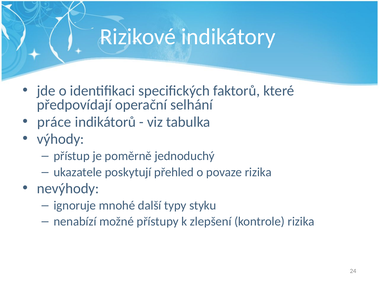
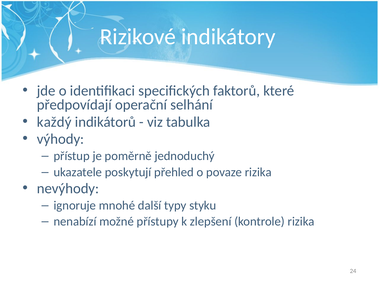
práce: práce -> každý (54, 122)
